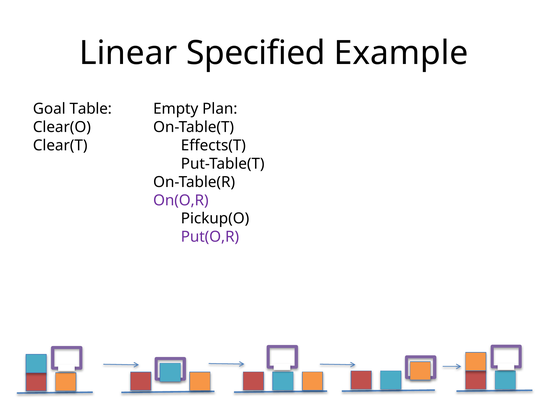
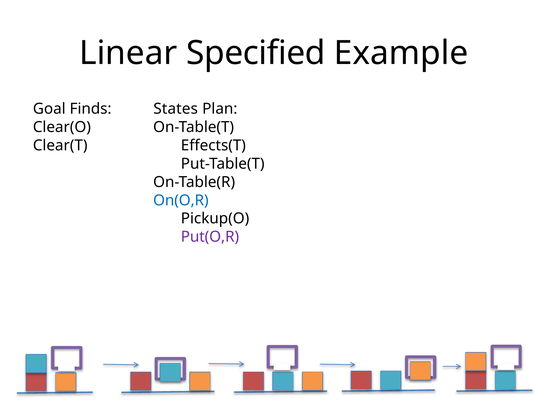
Table: Table -> Finds (91, 109)
Empty: Empty -> States (176, 109)
On(O,R colour: purple -> blue (181, 200)
